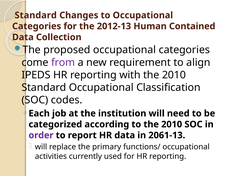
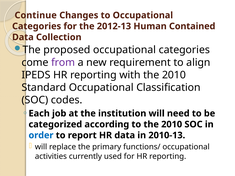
Standard: Standard -> Continue (36, 15)
order colour: purple -> blue (41, 135)
2061-13: 2061-13 -> 2010-13 (167, 135)
